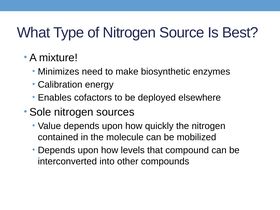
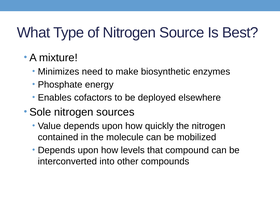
Calibration: Calibration -> Phosphate (60, 85)
